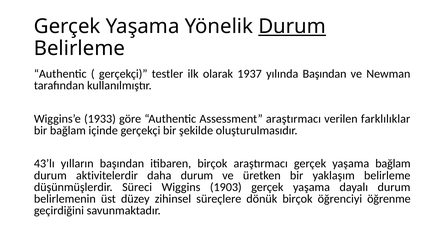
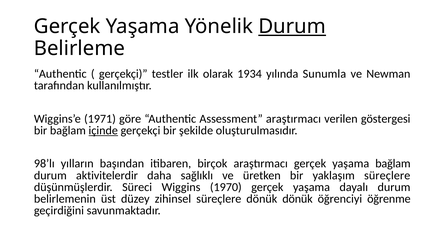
1937: 1937 -> 1934 (250, 74)
yılında Başından: Başından -> Sunumla (324, 74)
1933: 1933 -> 1971 (100, 118)
farklılıklar: farklılıklar -> göstergesi (386, 118)
içinde underline: none -> present (103, 130)
43’lı: 43’lı -> 98’lı (44, 163)
daha durum: durum -> sağlıklı (197, 175)
yaklaşım belirleme: belirleme -> süreçlere (387, 175)
1903: 1903 -> 1970 (226, 187)
dönük birçok: birçok -> dönük (298, 198)
